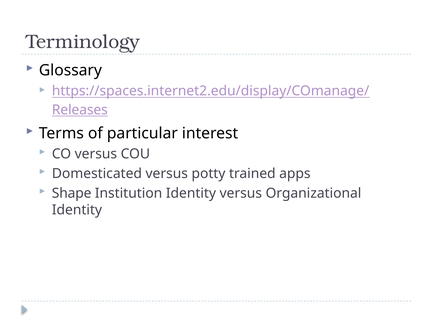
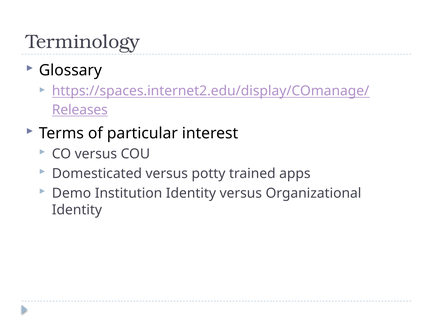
Shape: Shape -> Demo (72, 193)
